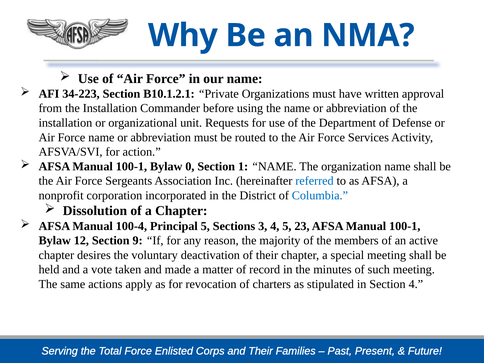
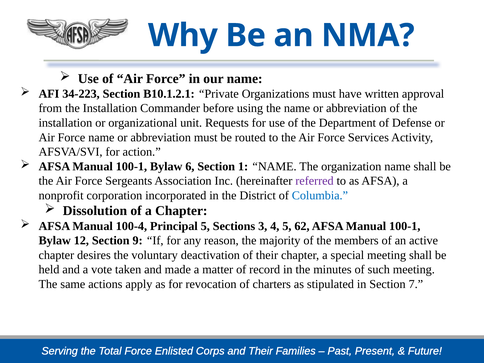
0: 0 -> 6 (190, 166)
referred colour: blue -> purple (314, 181)
23: 23 -> 62 (302, 226)
Section 4: 4 -> 7 (416, 284)
